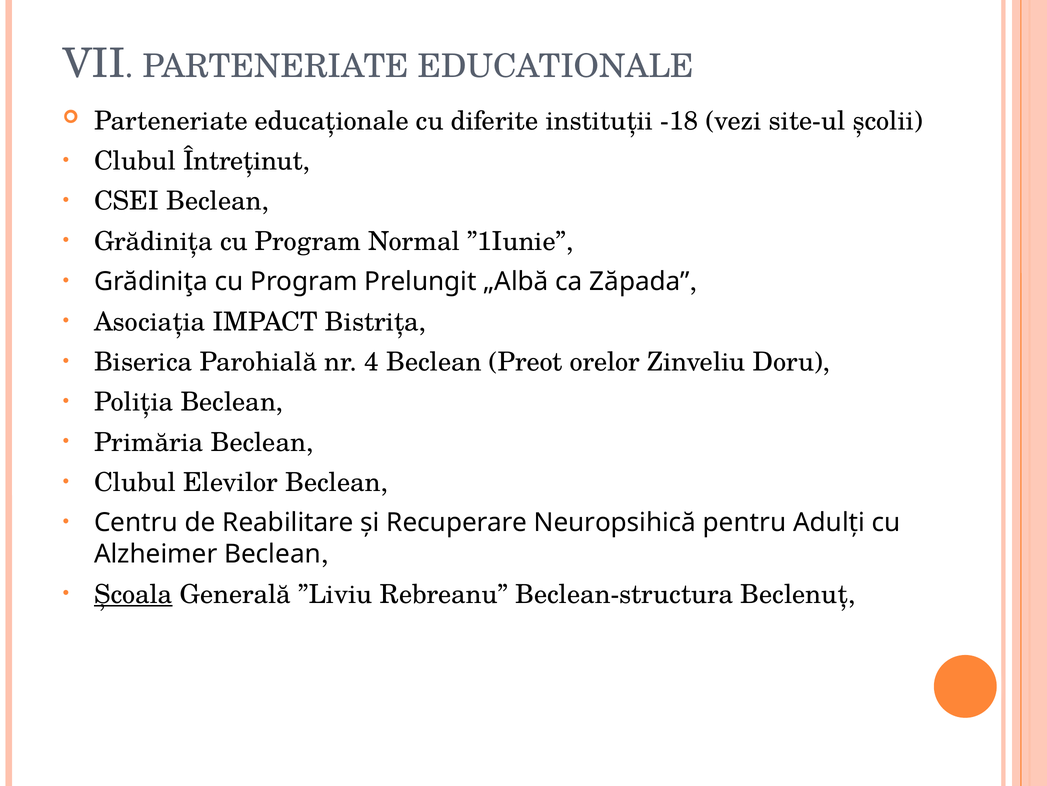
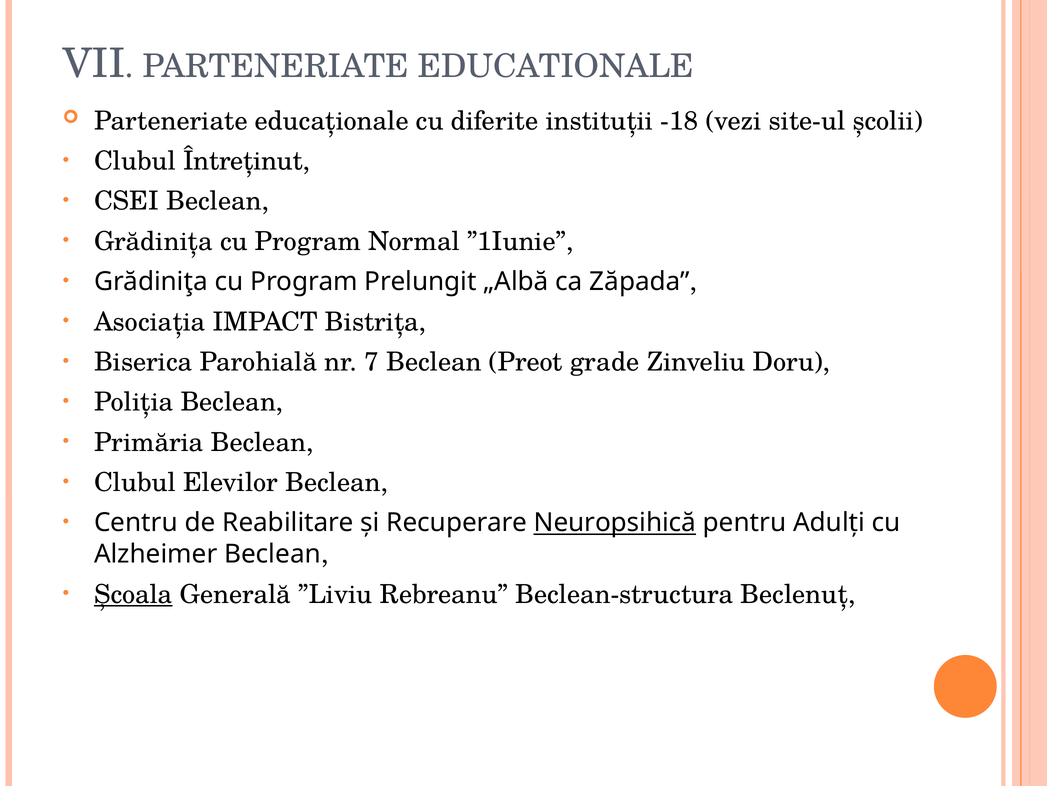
4: 4 -> 7 (372, 362)
orelor: orelor -> grade (605, 362)
Neuropsihică underline: none -> present (615, 522)
